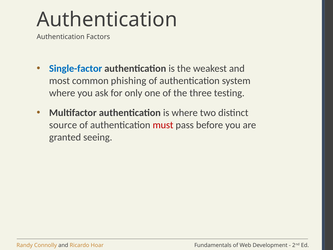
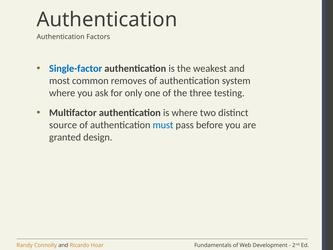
phishing: phishing -> removes (129, 81)
must colour: red -> blue (163, 125)
seeing: seeing -> design (98, 137)
